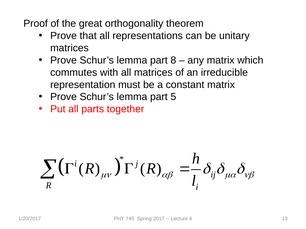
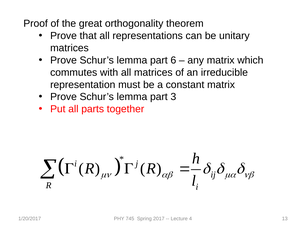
8: 8 -> 6 (173, 60)
5: 5 -> 3 (173, 97)
